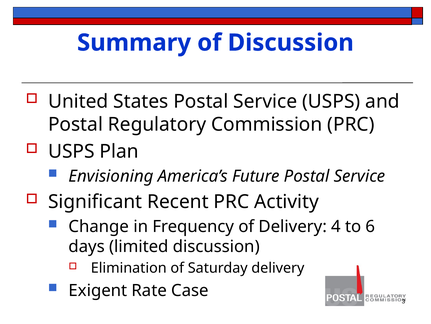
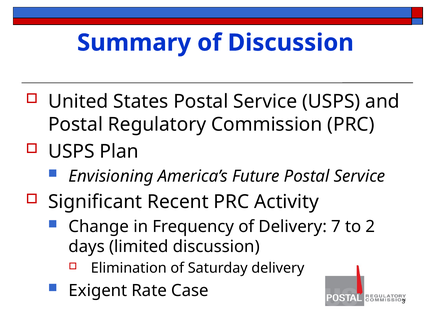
4: 4 -> 7 (336, 226)
6: 6 -> 2 (370, 226)
